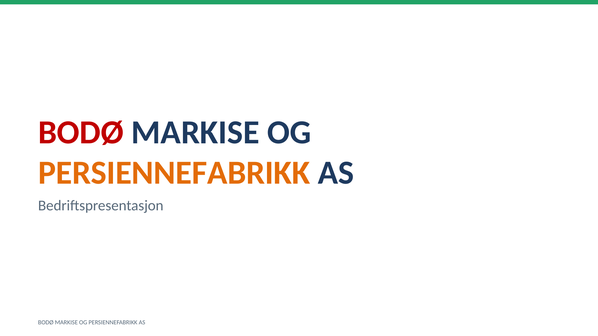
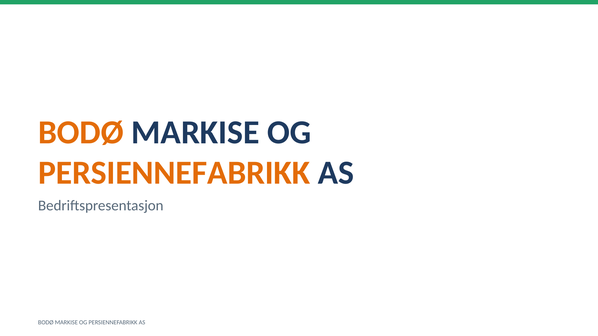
BODØ colour: red -> orange (81, 133)
